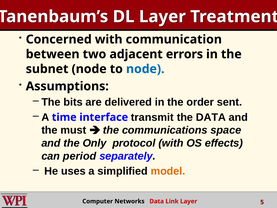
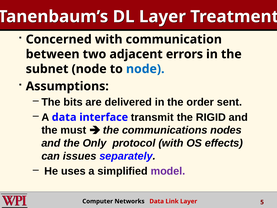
A time: time -> data (64, 117)
the DATA: DATA -> RIGID (211, 117)
space: space -> nodes (226, 130)
period: period -> issues (80, 156)
model colour: orange -> purple (168, 171)
